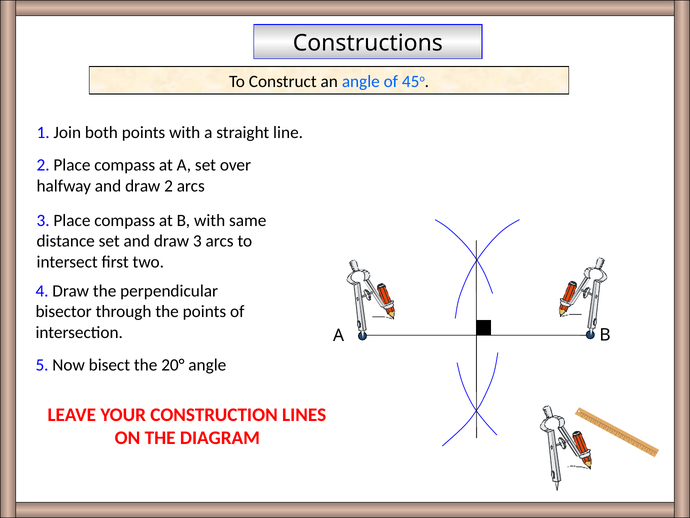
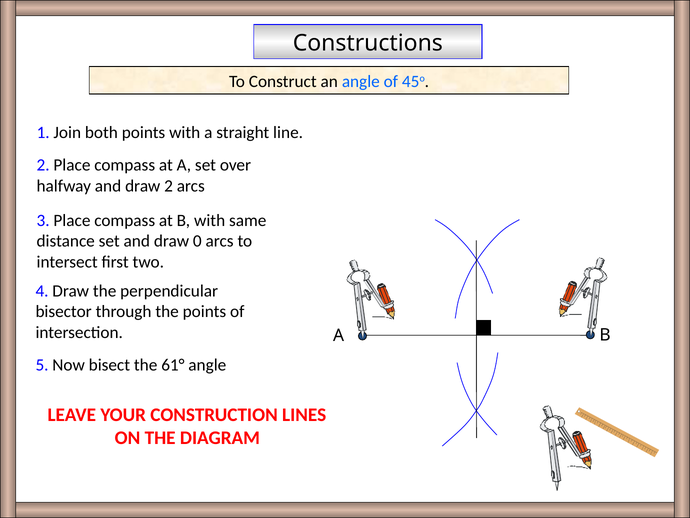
draw 3: 3 -> 0 (197, 241)
20°: 20° -> 61° (173, 365)
